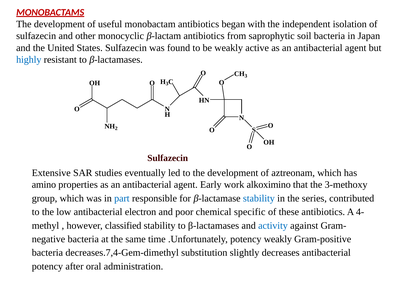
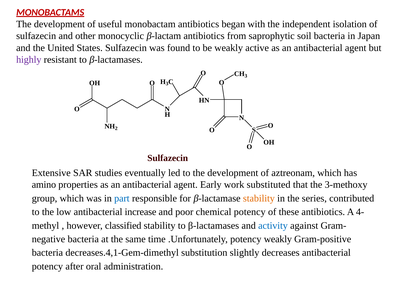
highly colour: blue -> purple (29, 60)
alkoximino: alkoximino -> substituted (269, 185)
stability colour: blue -> orange (259, 198)
electron: electron -> increase (141, 212)
chemical specific: specific -> potency (250, 212)
decreases.7,4-Gem-dimethyl: decreases.7,4-Gem-dimethyl -> decreases.4,1-Gem-dimethyl (122, 253)
